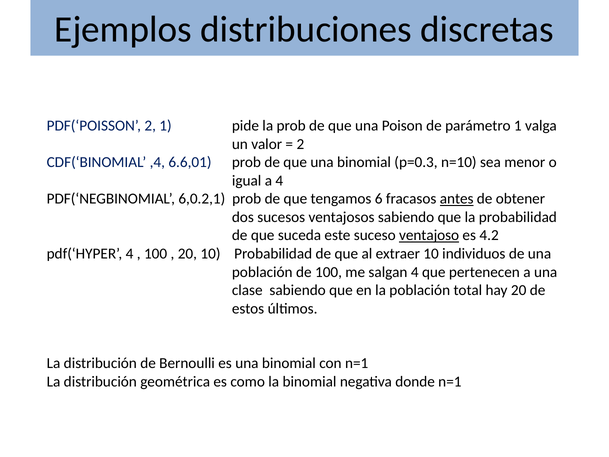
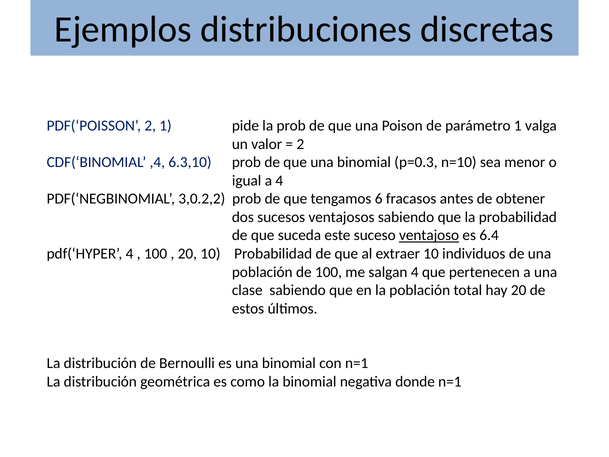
6.6,01: 6.6,01 -> 6.3,10 (190, 162)
6,0.2,1: 6,0.2,1 -> 3,0.2,2 (202, 199)
antes underline: present -> none (457, 199)
4.2: 4.2 -> 6.4 (489, 235)
